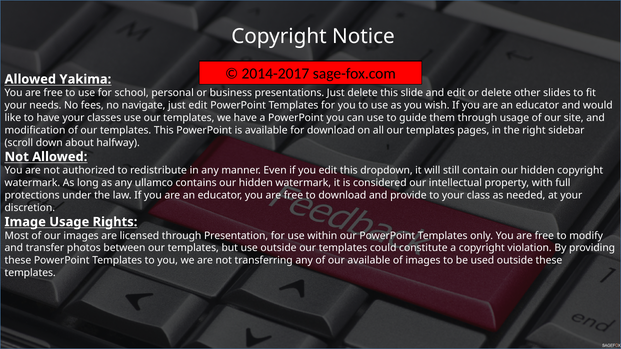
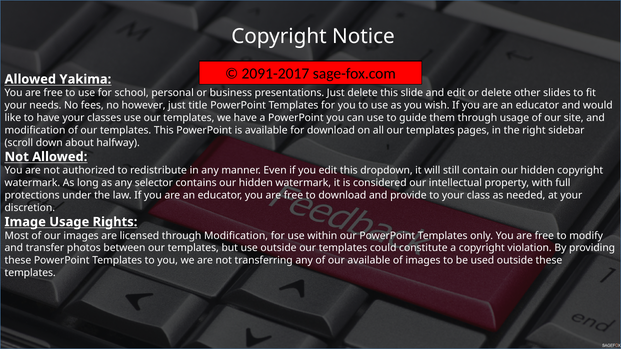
2014-2017: 2014-2017 -> 2091-2017 (275, 74)
navigate: navigate -> however (144, 106)
just edit: edit -> title (198, 106)
ullamco: ullamco -> selector (154, 183)
through Presentation: Presentation -> Modification (236, 236)
